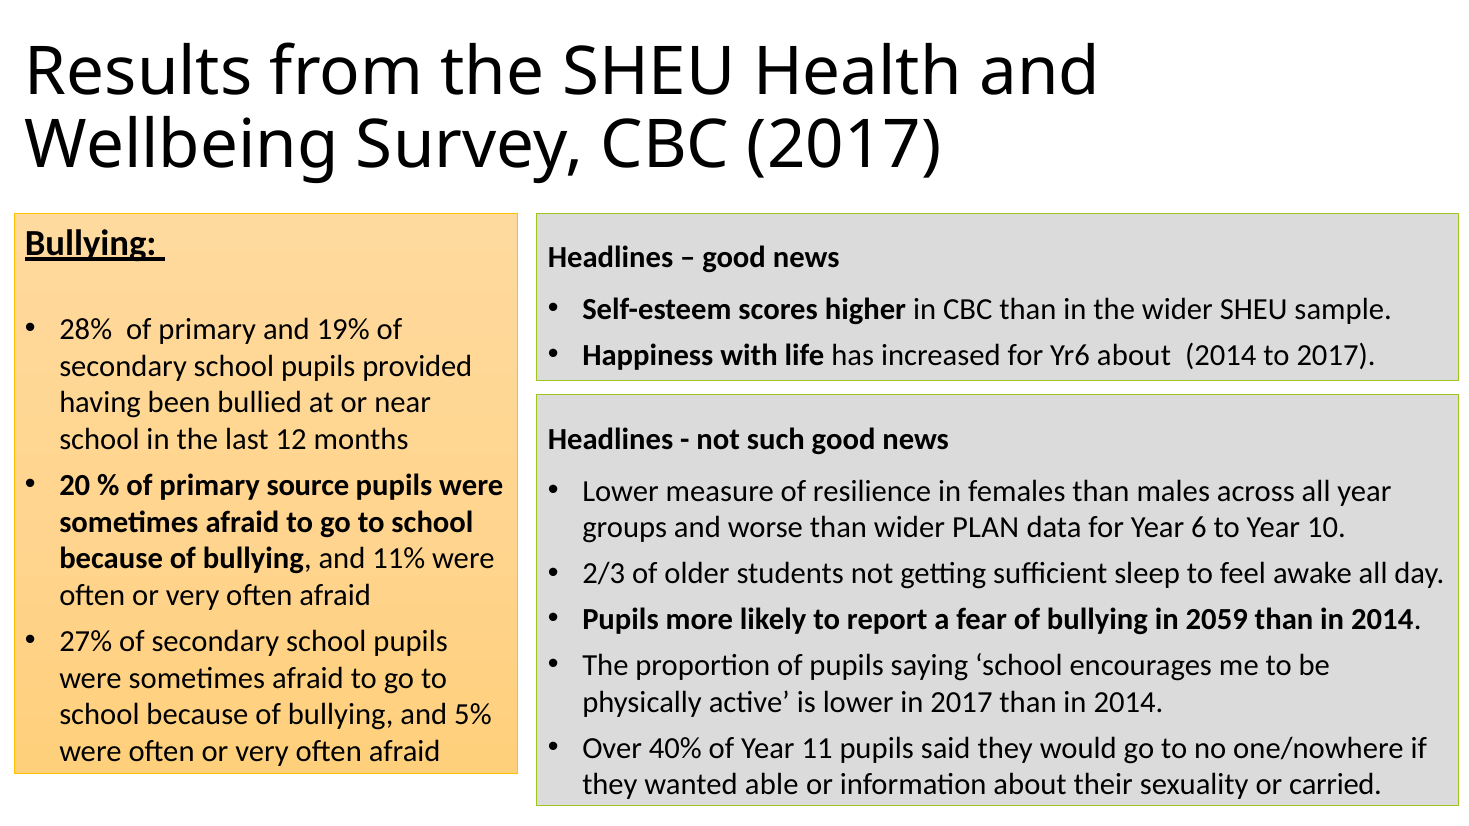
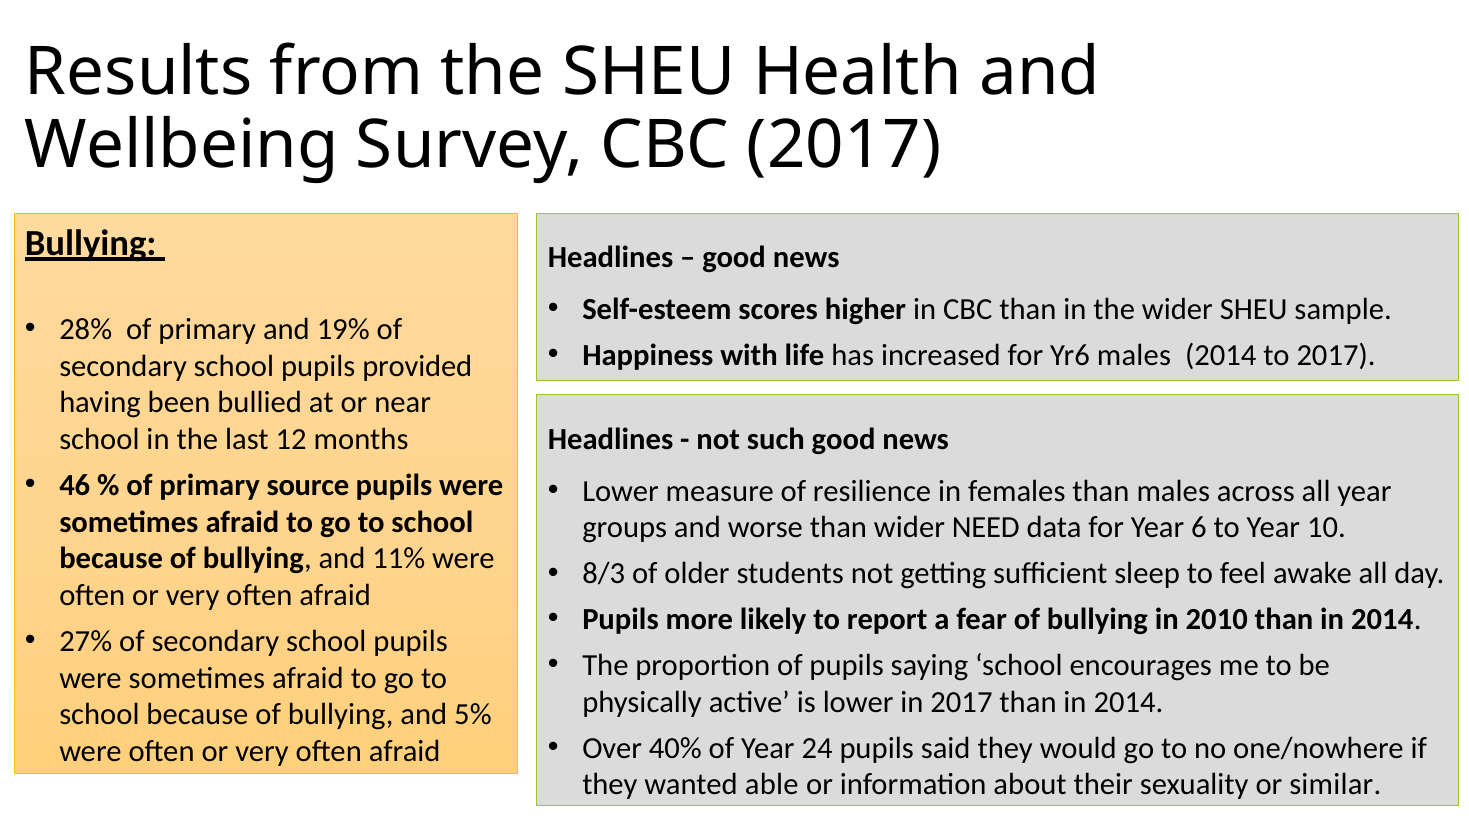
Yr6 about: about -> males (1134, 356)
20: 20 -> 46 (75, 485)
PLAN: PLAN -> NEED (986, 528)
2/3: 2/3 -> 8/3 (604, 574)
2059: 2059 -> 2010 (1217, 620)
11: 11 -> 24 (817, 748)
carried: carried -> similar (1335, 785)
